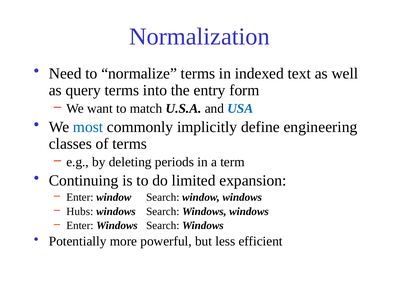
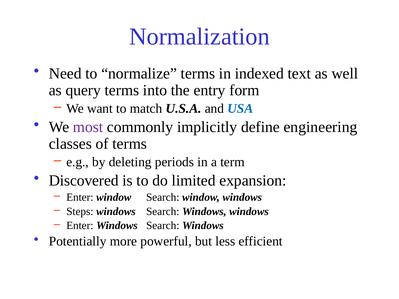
most colour: blue -> purple (88, 127)
Continuing: Continuing -> Discovered (84, 181)
Hubs: Hubs -> Steps (80, 212)
